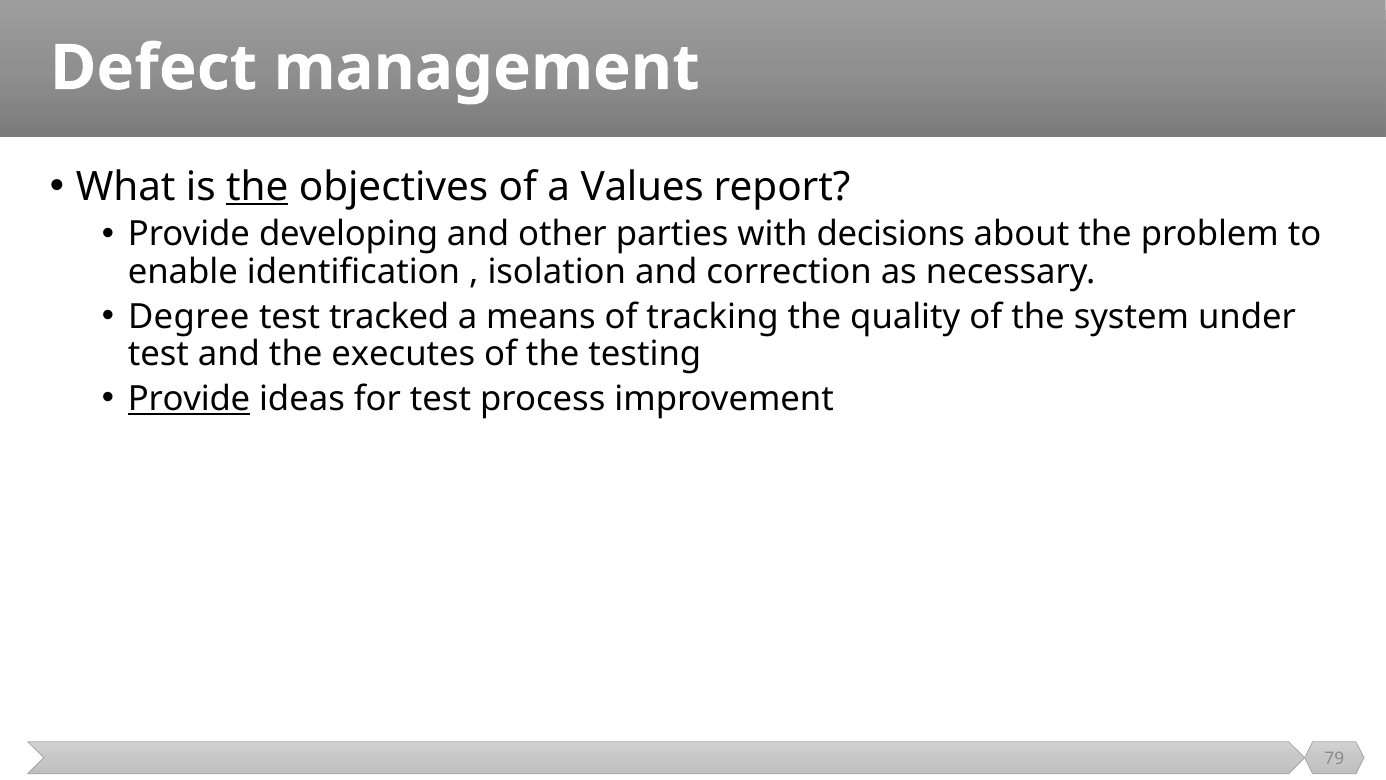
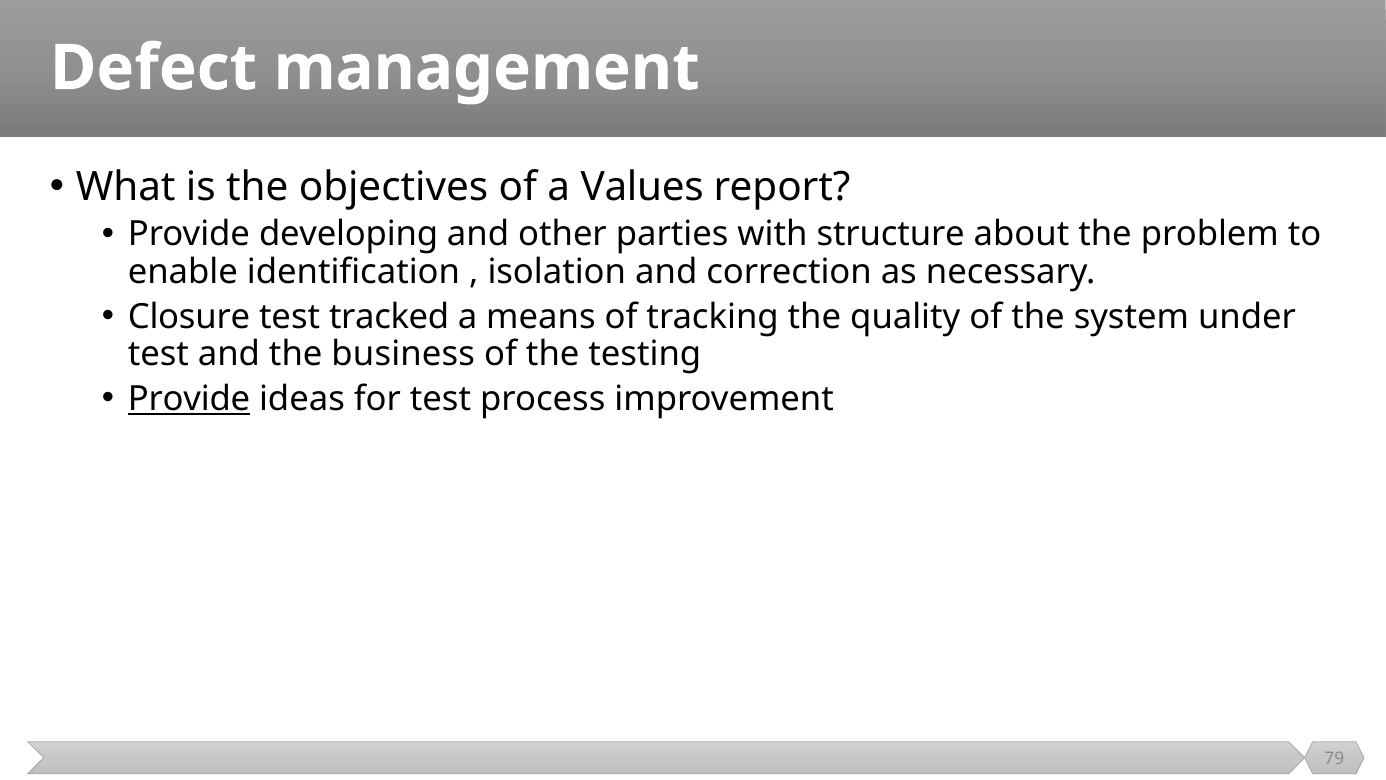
the underline: present -> none (257, 187)
decisions: decisions -> structure (891, 234)
Degree: Degree -> Closure (189, 316)
executes: executes -> business (403, 354)
